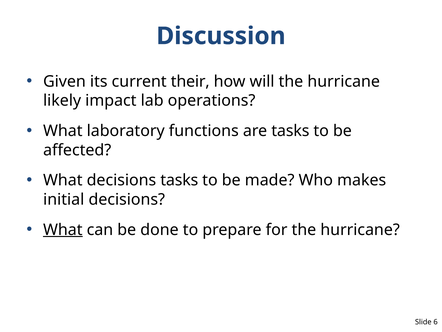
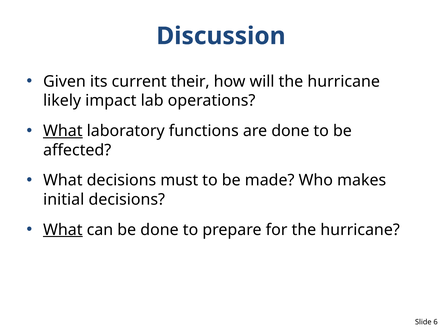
What underline: none -> present (63, 131)
are tasks: tasks -> done (290, 131)
decisions tasks: tasks -> must (179, 180)
